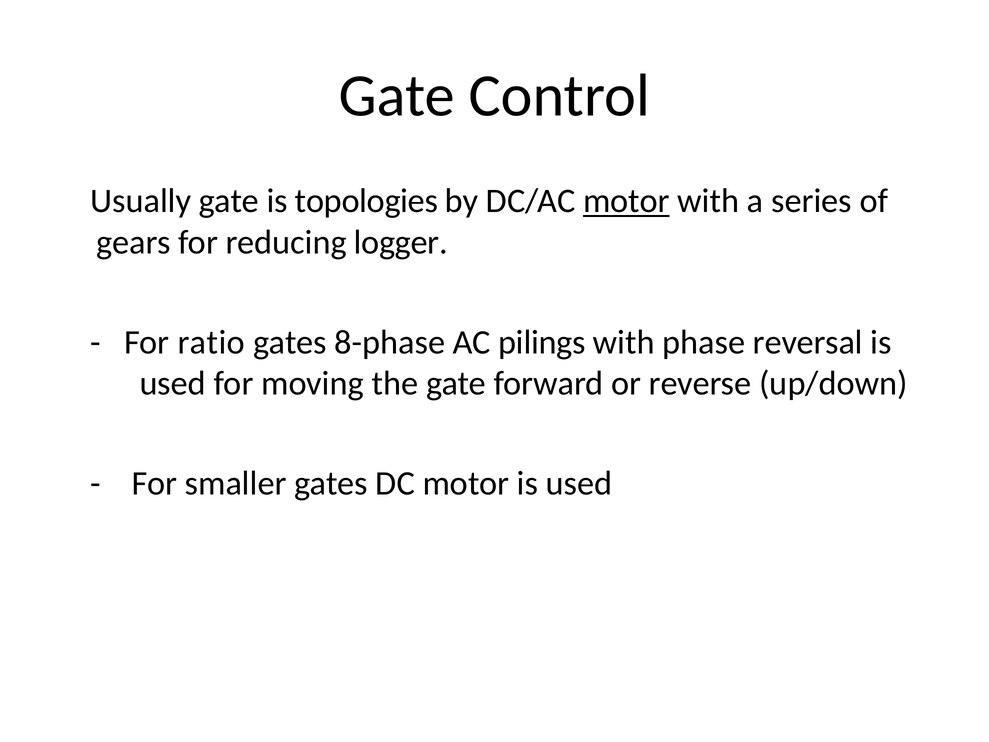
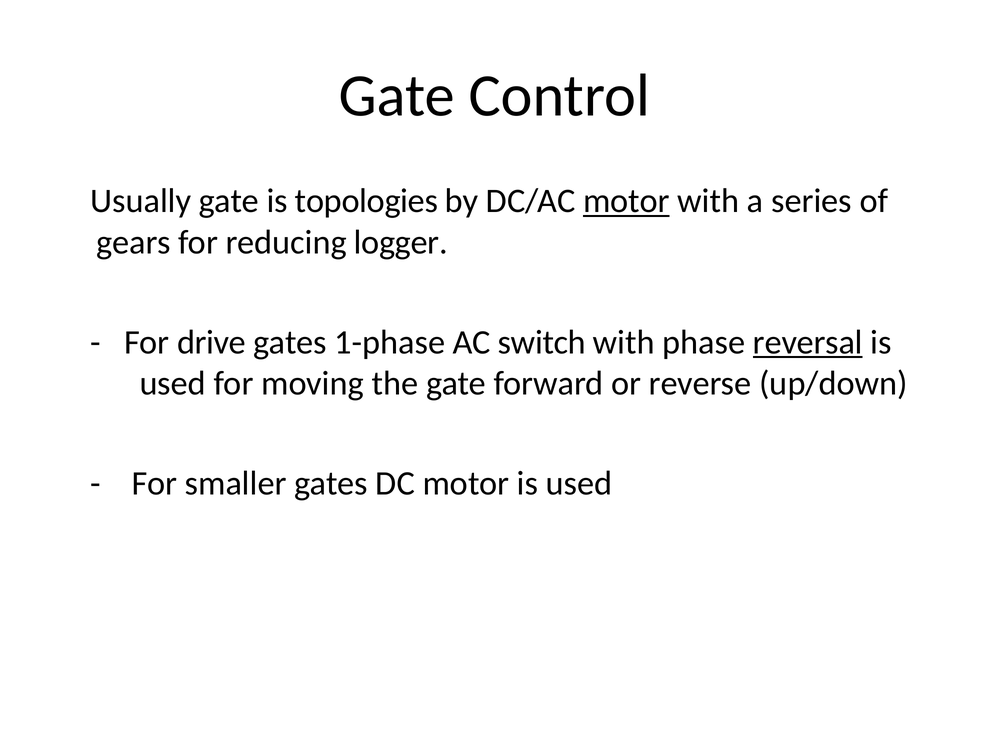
ratio: ratio -> drive (212, 342)
8-phase: 8-phase -> 1-phase (390, 342)
pilings: pilings -> switch (542, 342)
reversal underline: none -> present (808, 342)
